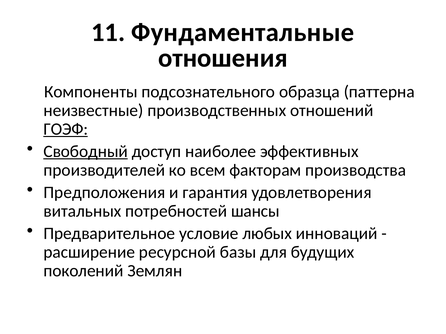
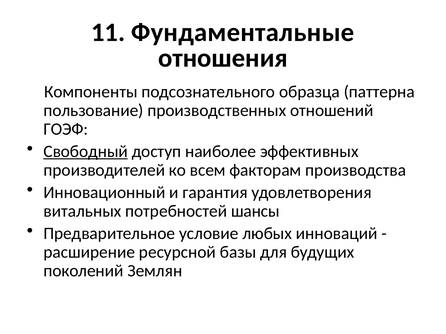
неизвестные: неизвестные -> пользование (94, 111)
ГОЭФ underline: present -> none (66, 129)
Предположения: Предположения -> Инновационный (104, 193)
